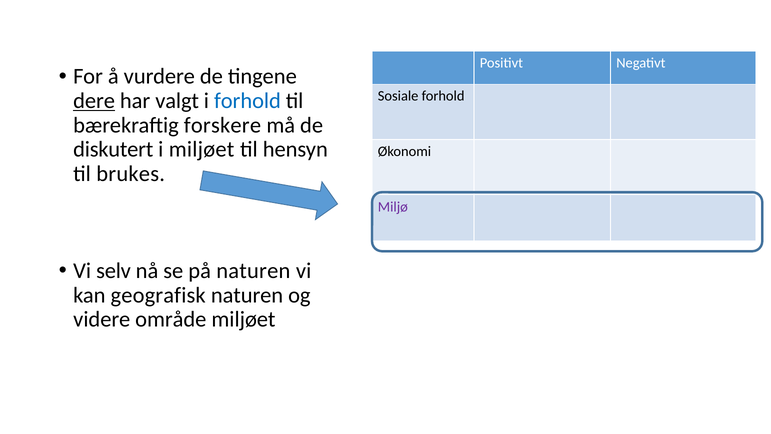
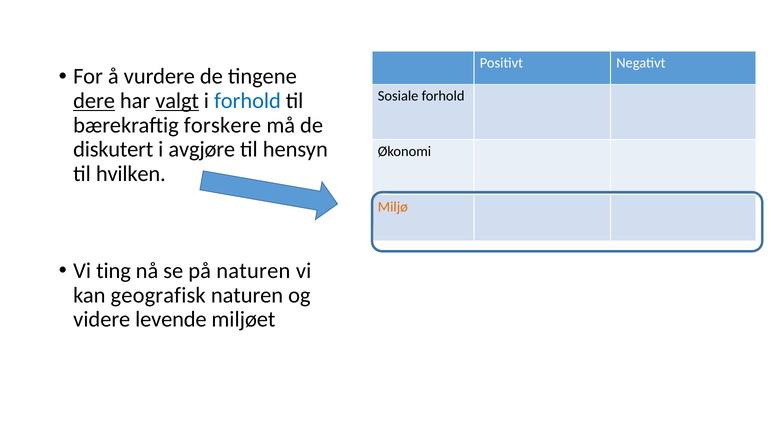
valgt underline: none -> present (177, 101)
i miljøet: miljøet -> avgjøre (202, 149)
brukes: brukes -> hvilken (131, 174)
Miljø colour: purple -> orange (393, 207)
selv: selv -> ting (114, 271)
område: område -> levende (171, 319)
